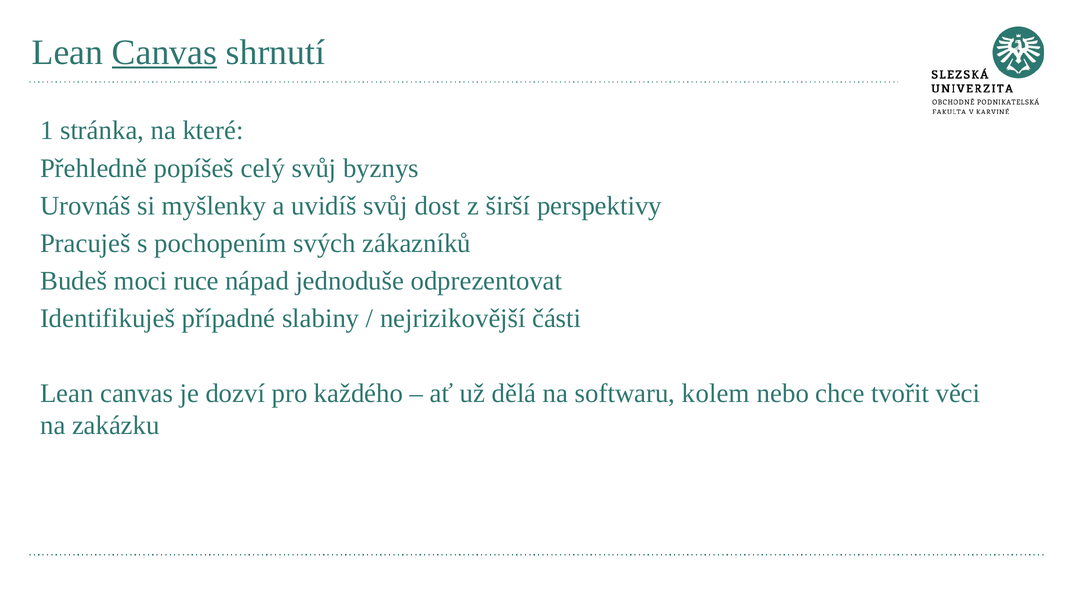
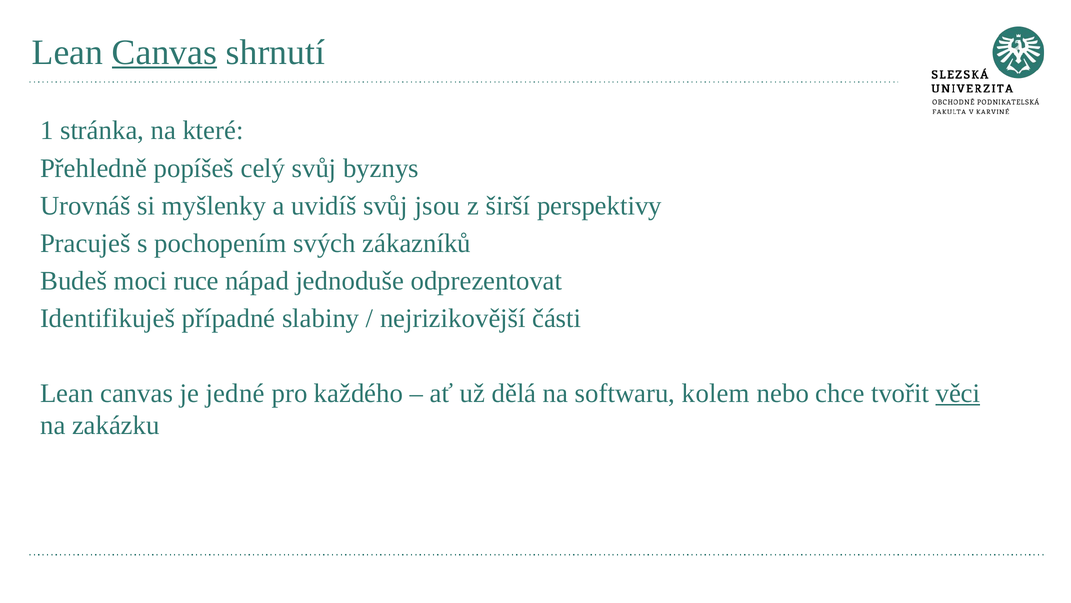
dost: dost -> jsou (437, 205)
dozví: dozví -> jedné (235, 393)
věci underline: none -> present (958, 393)
